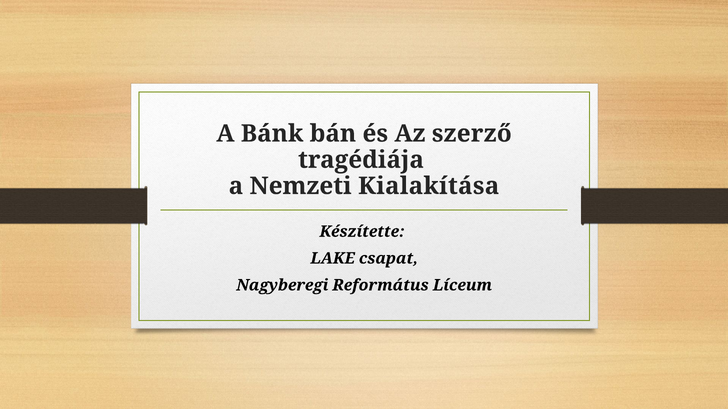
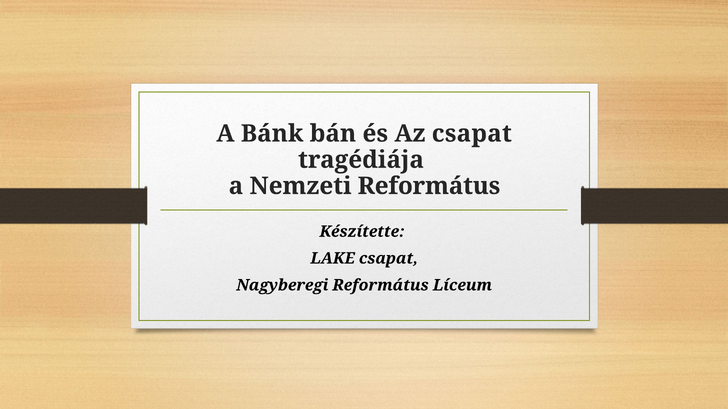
Az szerző: szerző -> csapat (472, 134)
Nemzeti Kialakítása: Kialakítása -> Református (429, 186)
